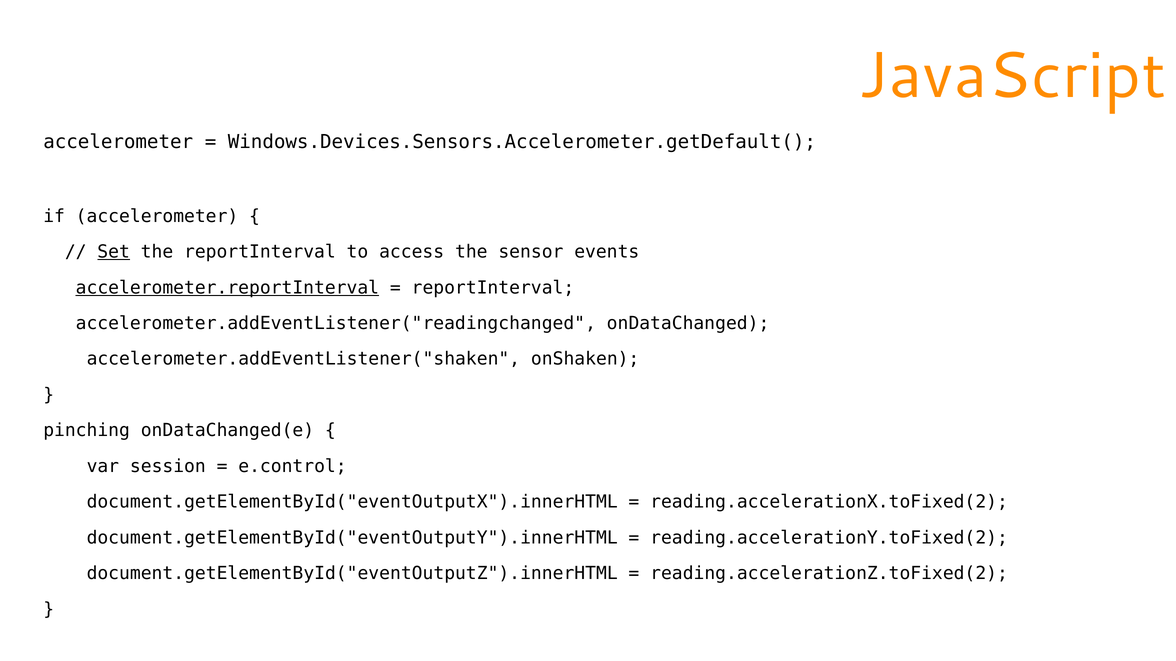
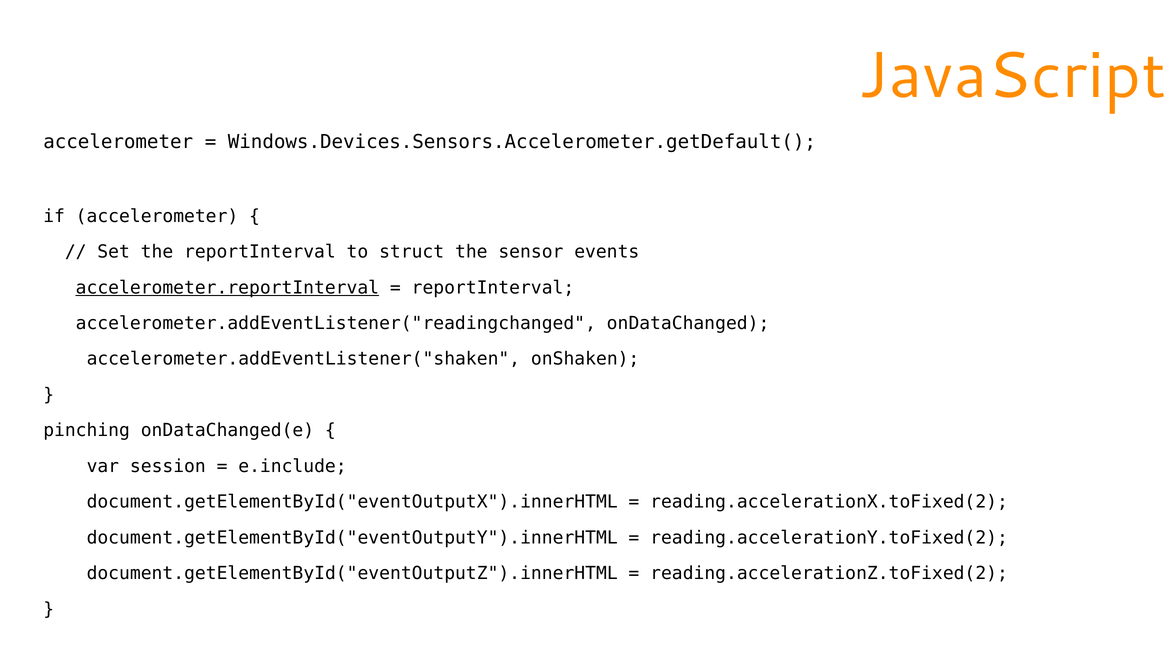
Set underline: present -> none (114, 252)
access: access -> struct (412, 252)
e.control: e.control -> e.include (292, 466)
